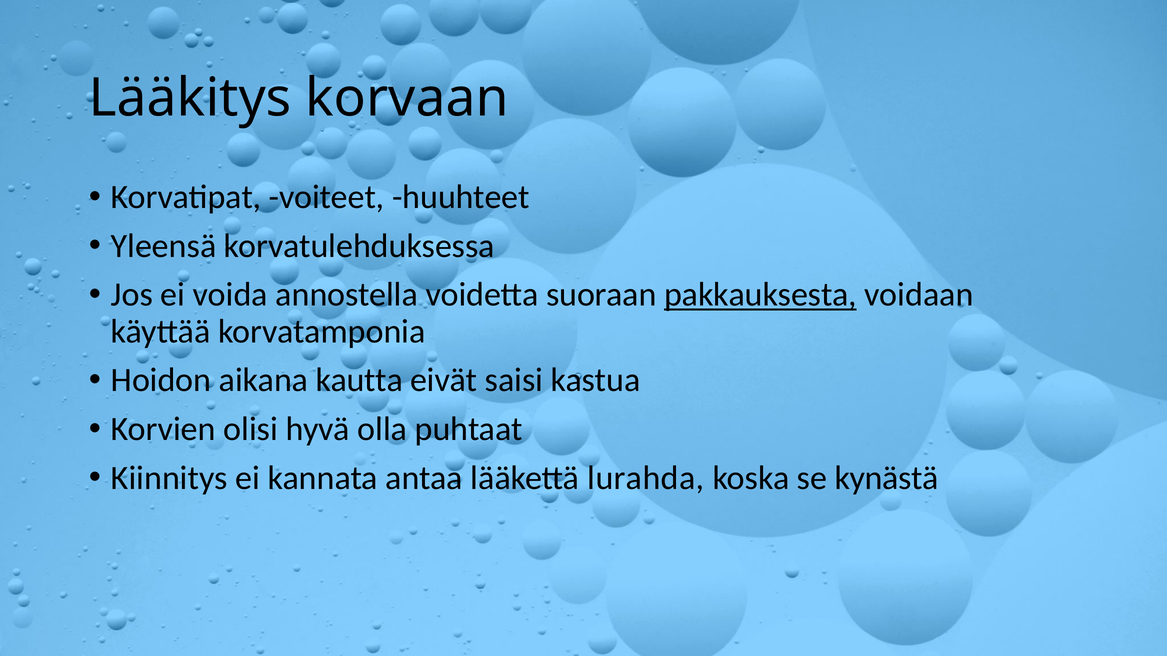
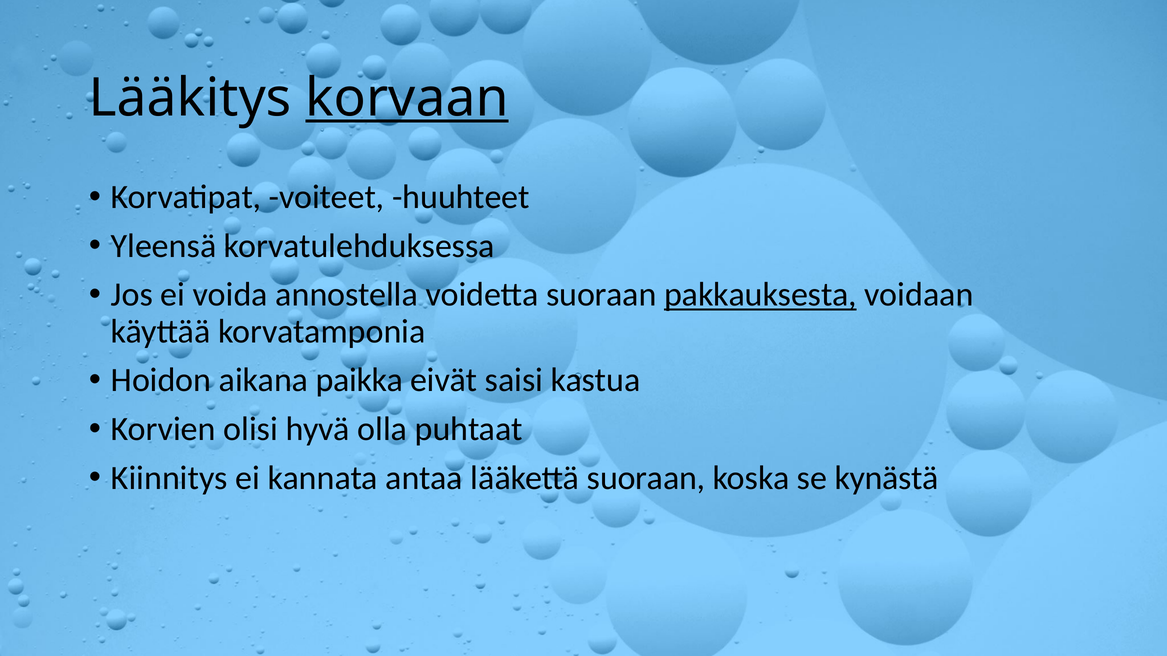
korvaan underline: none -> present (407, 98)
kautta: kautta -> paikka (359, 381)
lääkettä lurahda: lurahda -> suoraan (646, 478)
